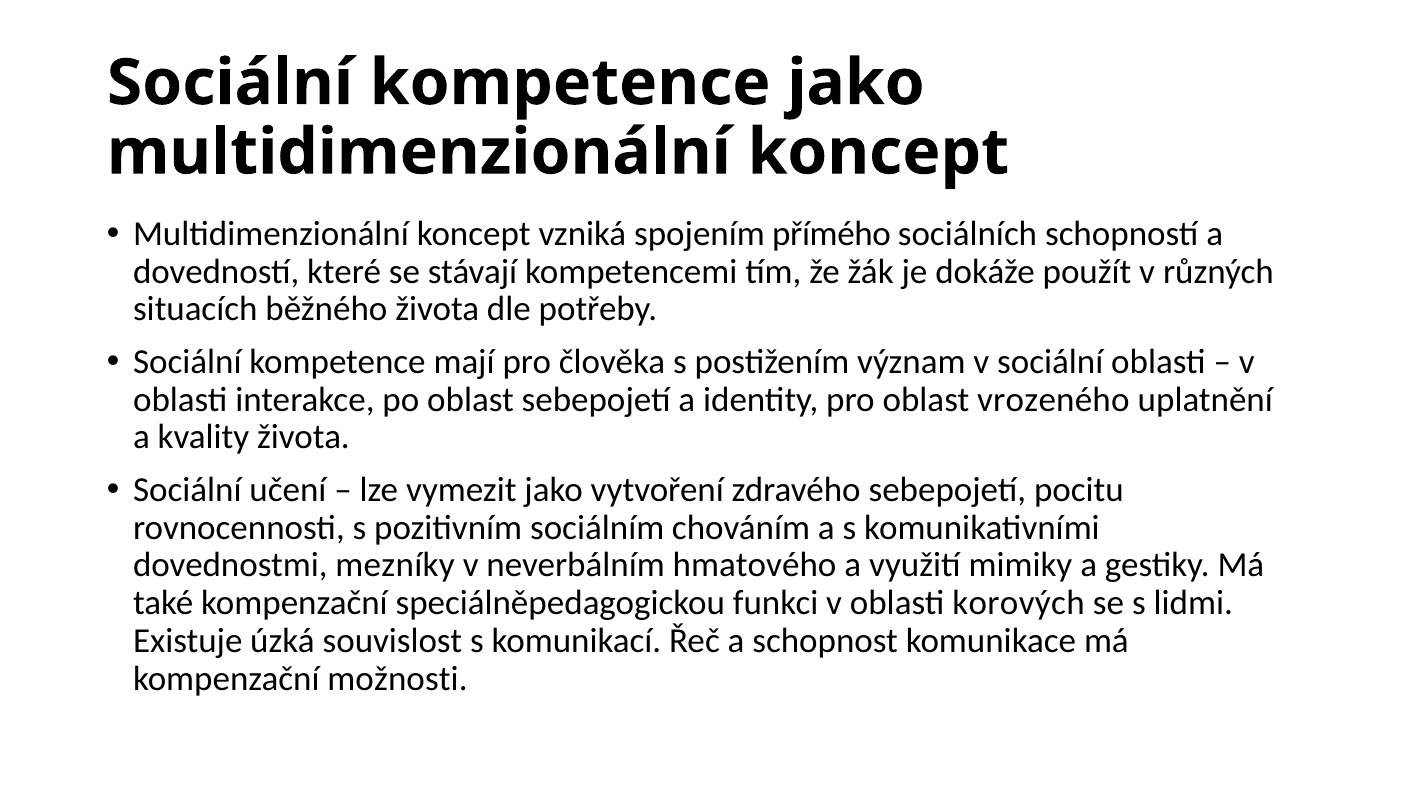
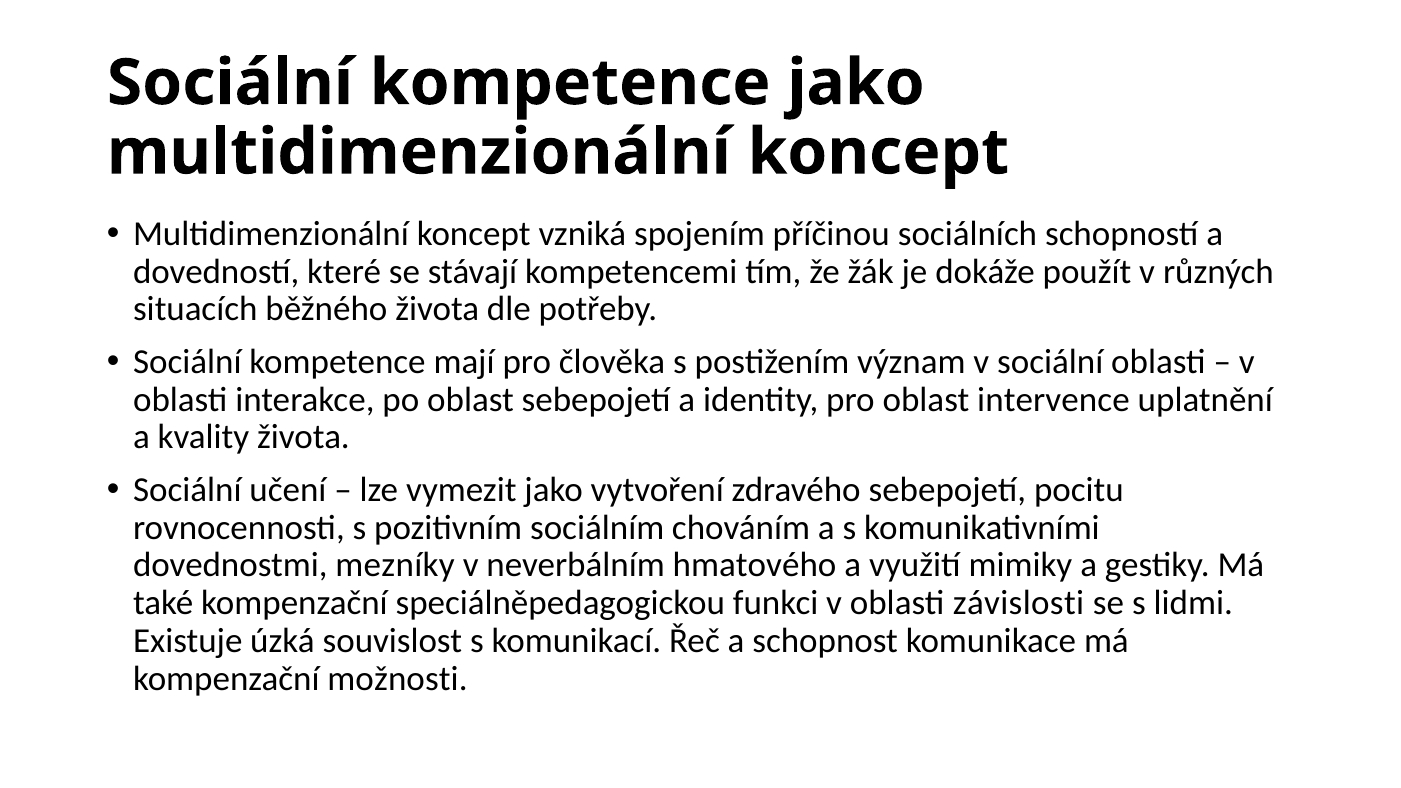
přímého: přímého -> příčinou (831, 234)
vrozeného: vrozeného -> intervence (1053, 400)
korových: korových -> závislosti (1019, 603)
